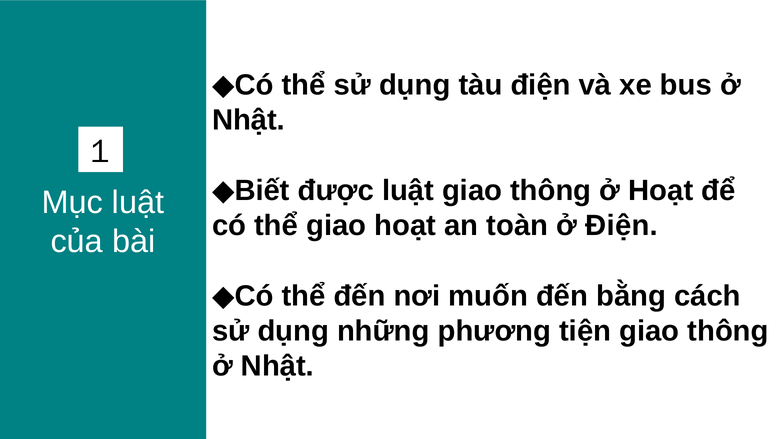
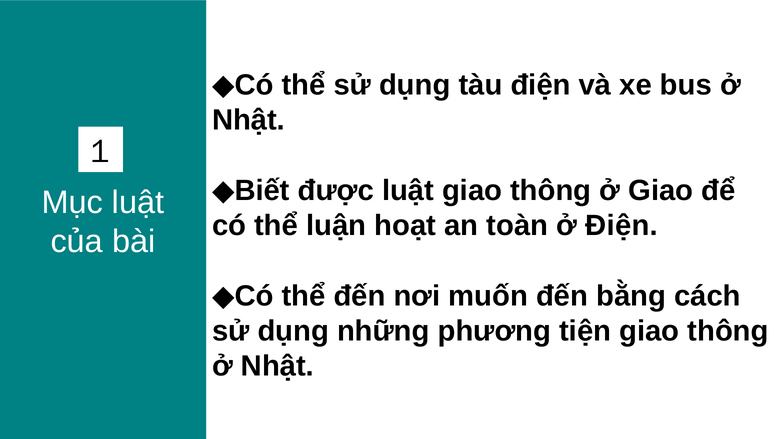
ở Hoạt: Hoạt -> Giao (661, 190)
thể giao: giao -> luận (336, 226)
